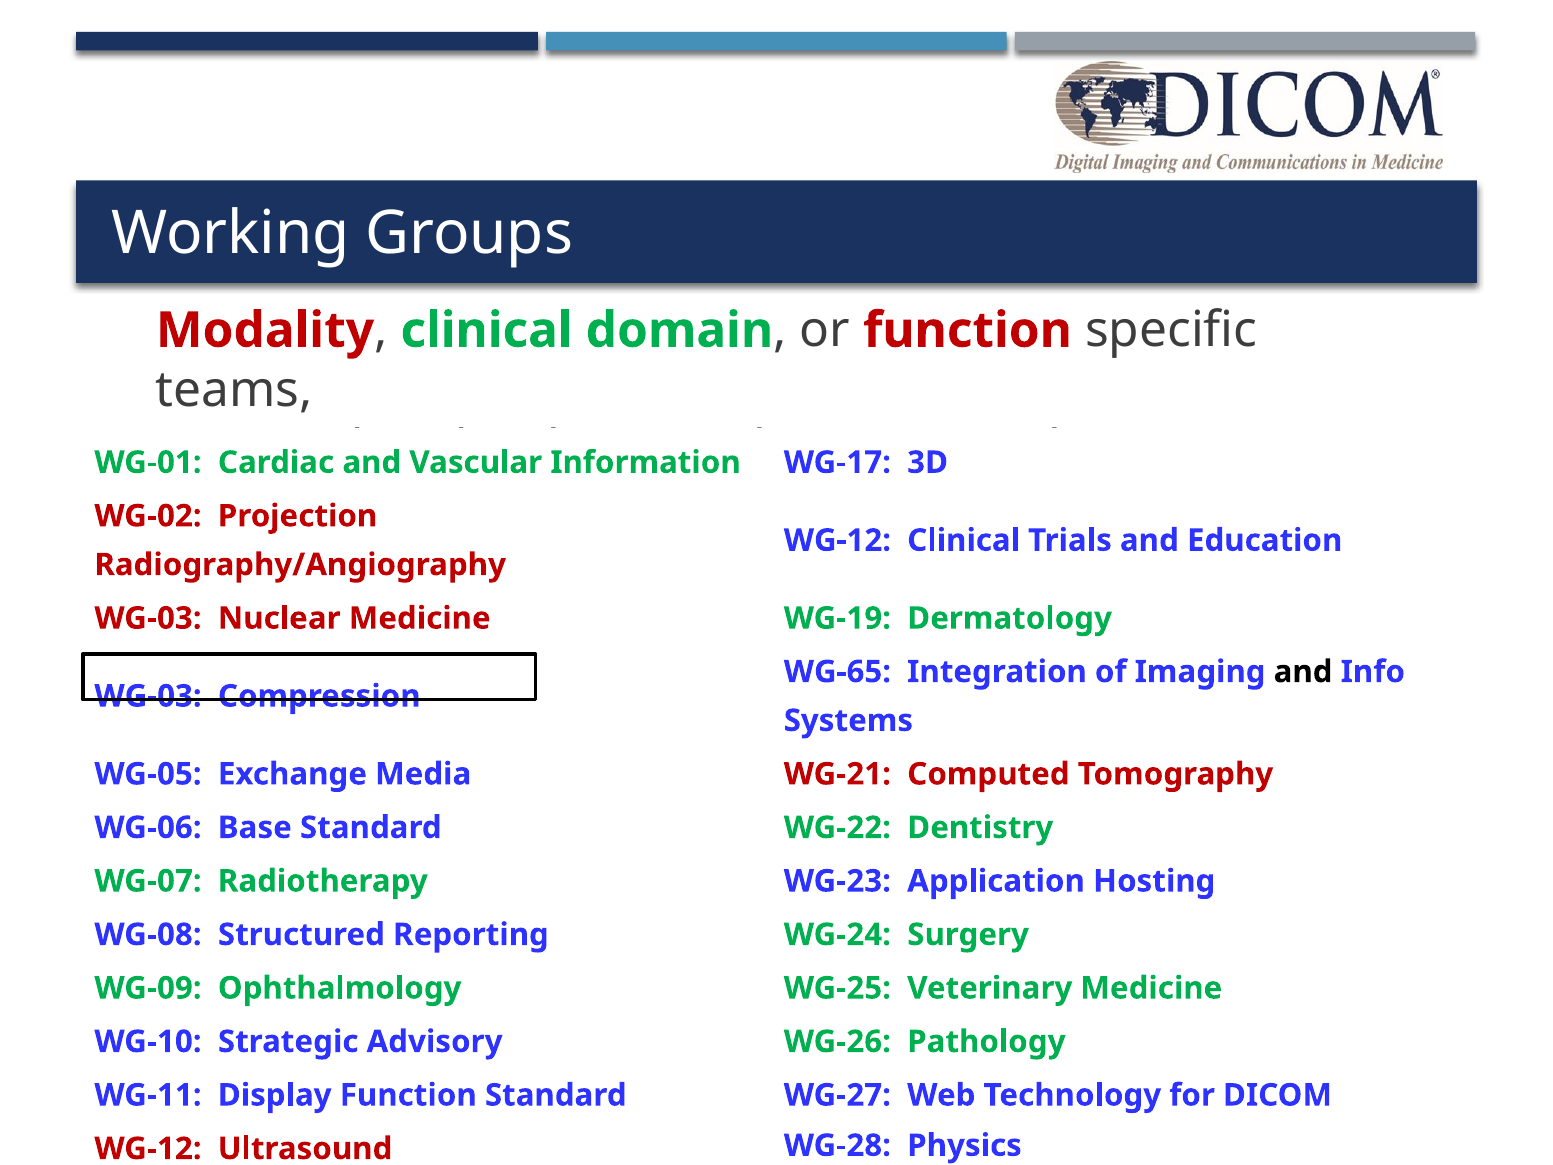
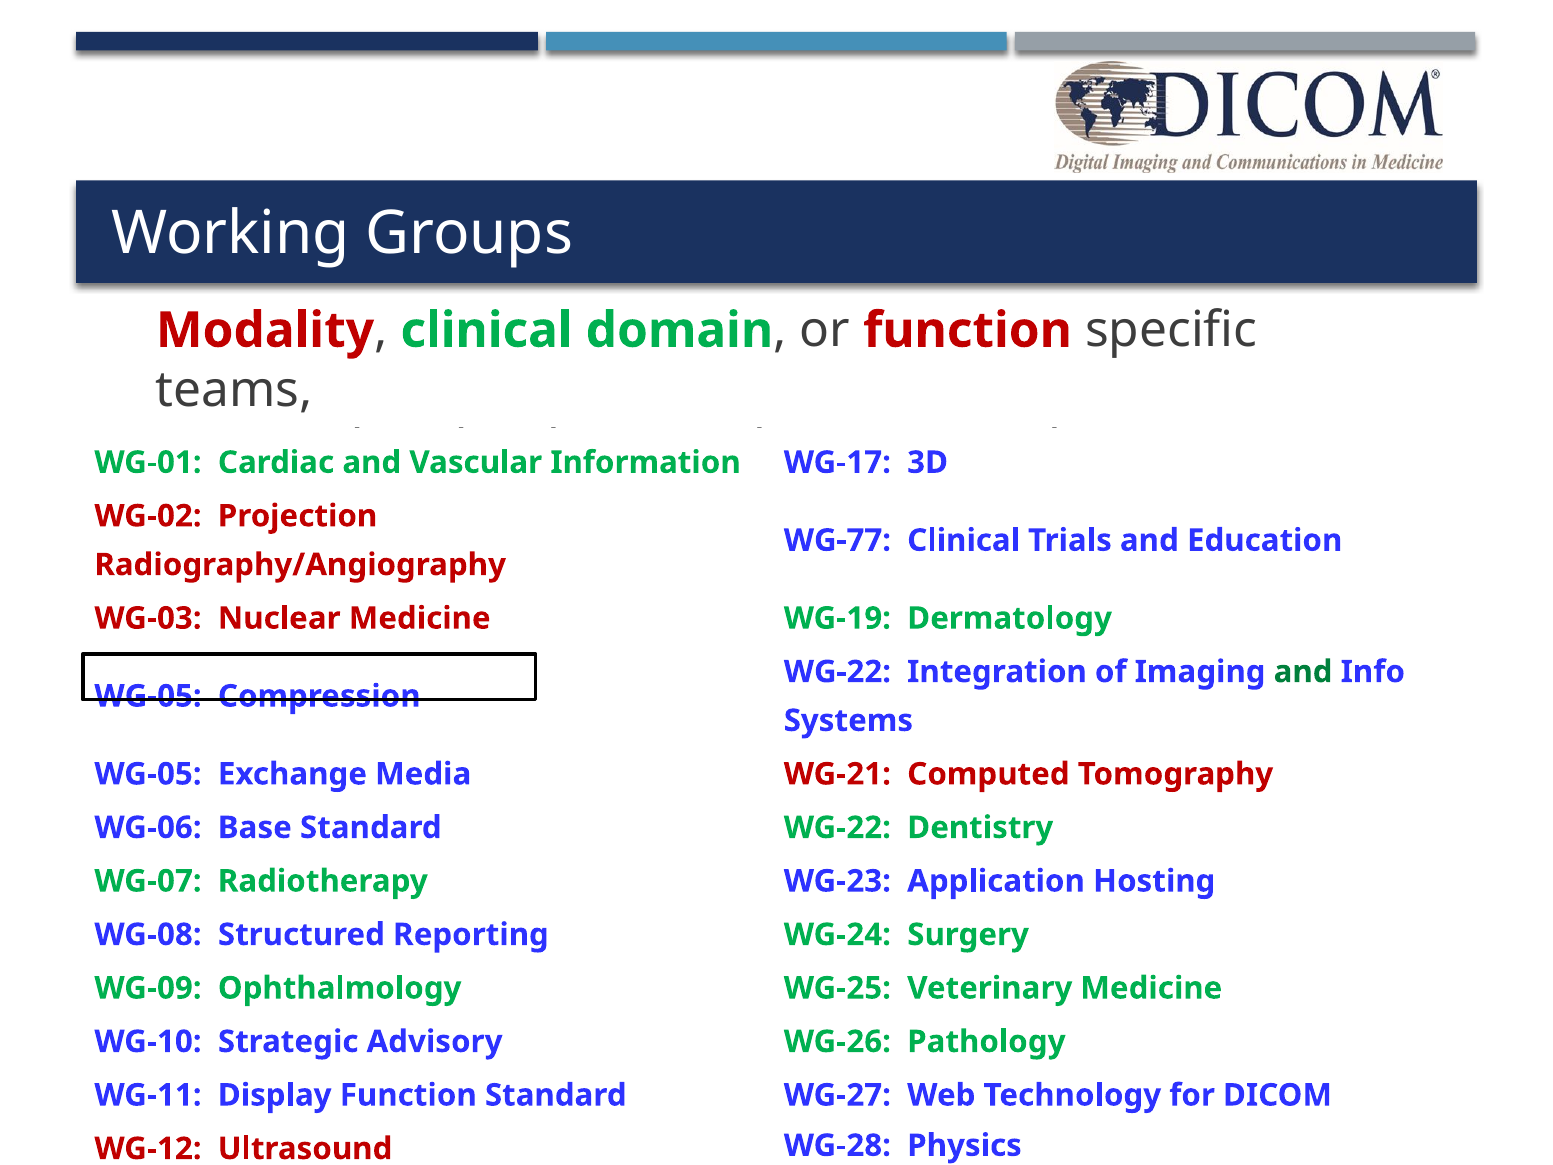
WG-12: WG-12 -> WG-77 (837, 540)
WG-65: WG-65 -> WG-22 (837, 672)
and colour: black -> green (1303, 672)
WG-03: WG-03 -> WG-05 (148, 696)
